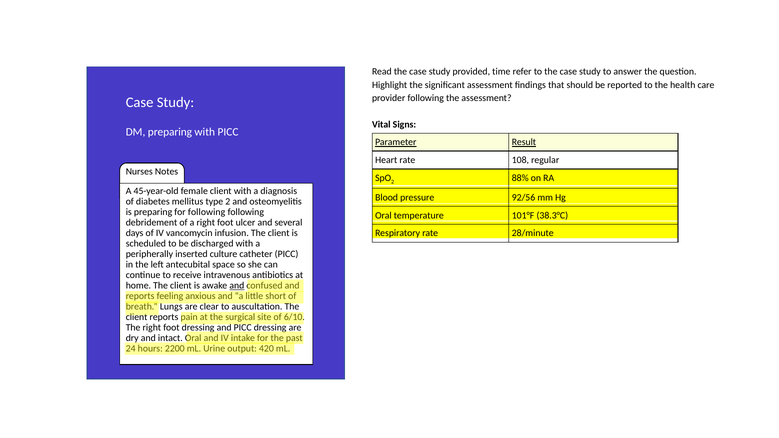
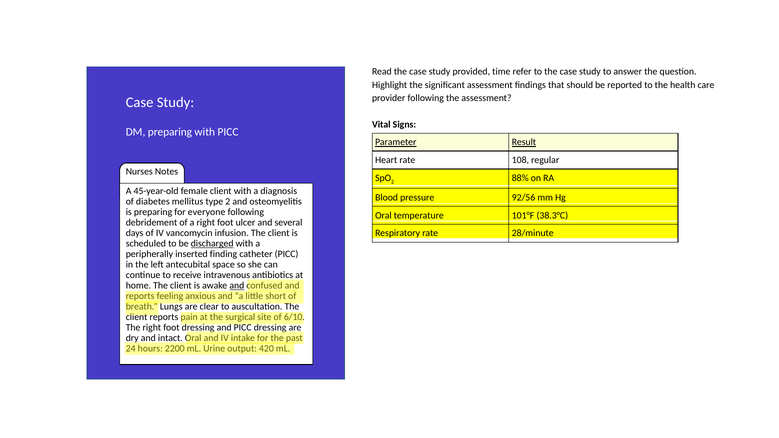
for following: following -> everyone (207, 212)
discharged underline: none -> present (212, 244)
culture: culture -> finding (224, 254)
